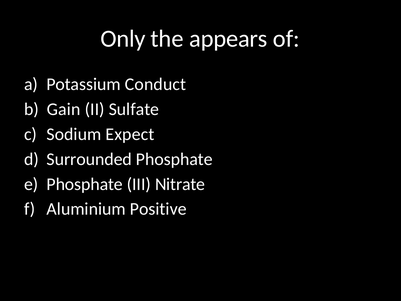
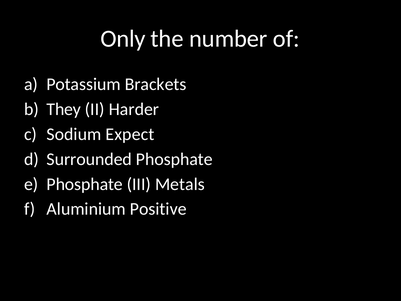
appears: appears -> number (228, 39)
Conduct: Conduct -> Brackets (156, 84)
Gain: Gain -> They (64, 109)
Sulfate: Sulfate -> Harder (134, 109)
Nitrate: Nitrate -> Metals (180, 184)
